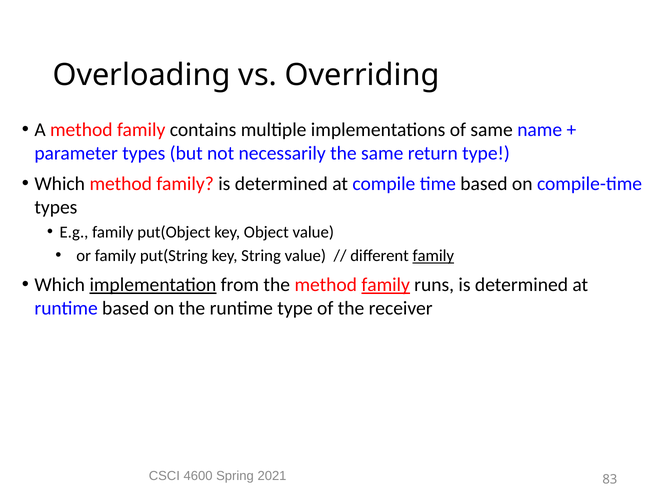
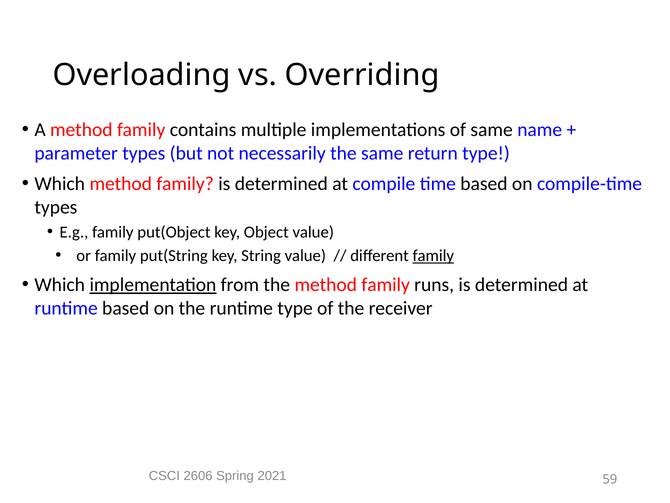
family underline: present -> none (386, 285)
4600: 4600 -> 2606 (198, 475)
83: 83 -> 59 (610, 479)
